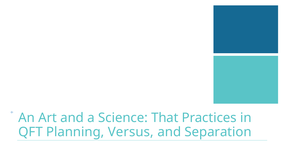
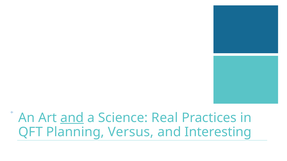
and underline: none -> present (72, 118)
That: That -> Real (165, 118)
Separation: Separation -> Interesting (218, 132)
